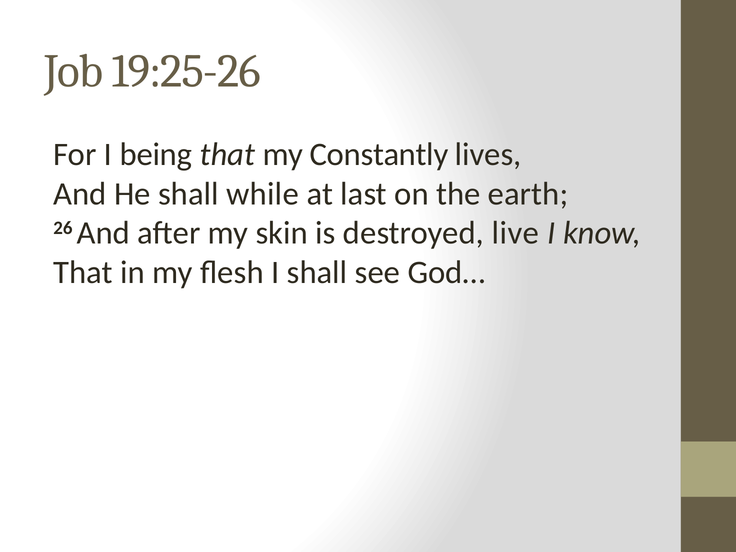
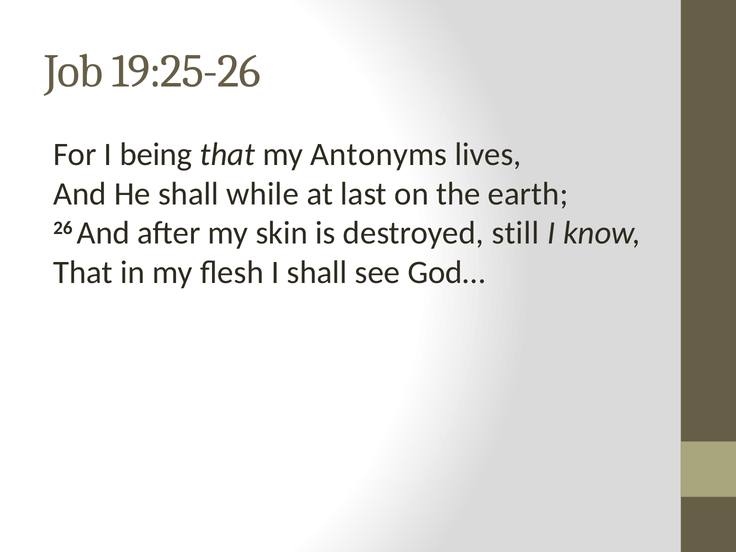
Constantly: Constantly -> Antonyms (379, 154)
live: live -> still (515, 233)
